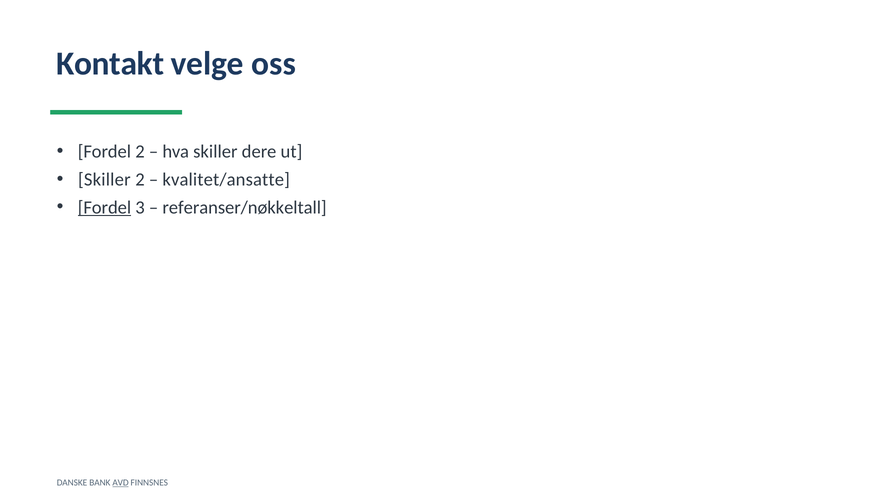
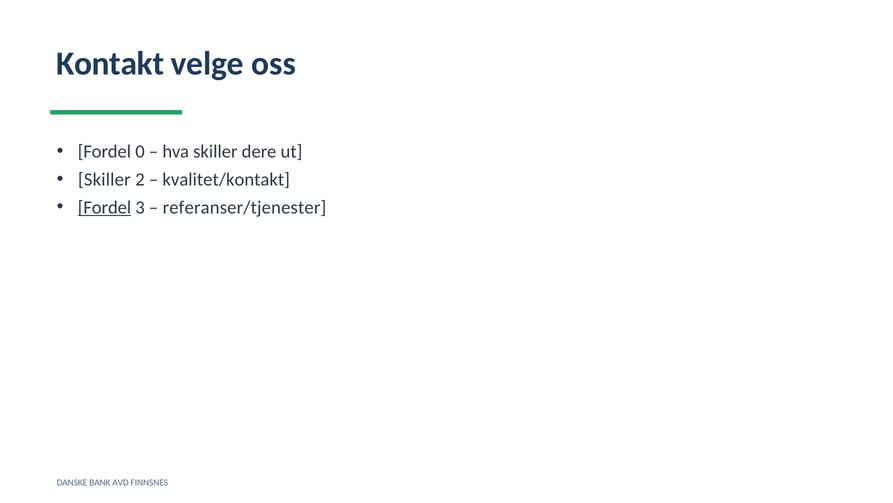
Fordel 2: 2 -> 0 (140, 151)
kvalitet/ansatte: kvalitet/ansatte -> kvalitet/kontakt (226, 179)
referanser/nøkkeltall: referanser/nøkkeltall -> referanser/tjenester (244, 207)
AVD underline: present -> none (121, 482)
